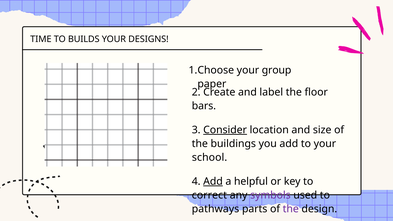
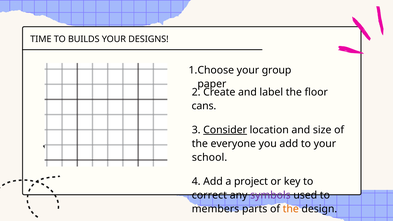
bars: bars -> cans (204, 106)
buildings: buildings -> everyone (233, 144)
Add underline: present -> none (213, 181)
helpful: helpful -> project (251, 181)
pathways: pathways -> members (216, 209)
the colour: purple -> orange (291, 209)
